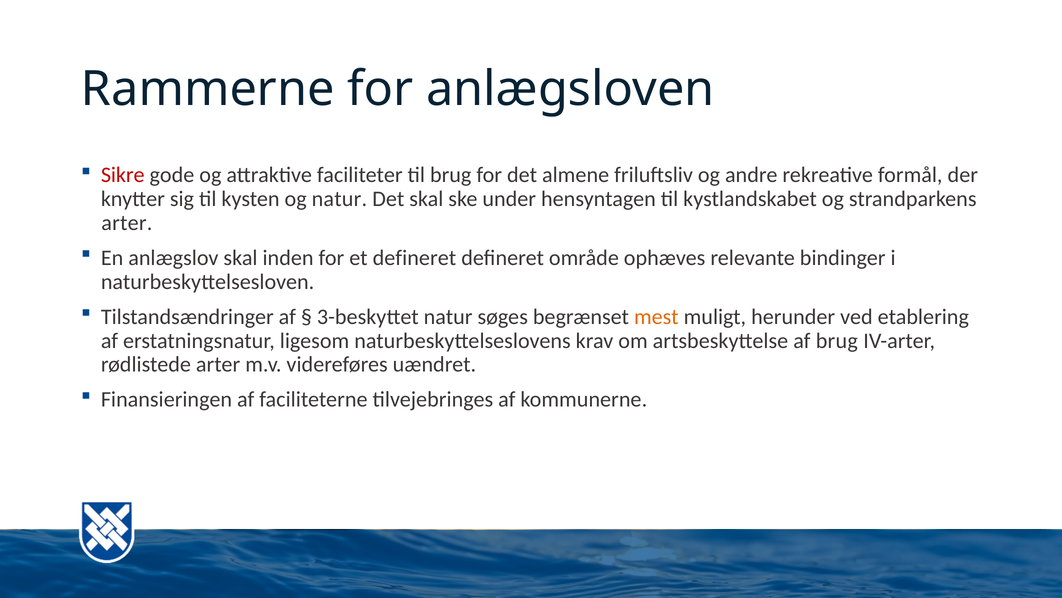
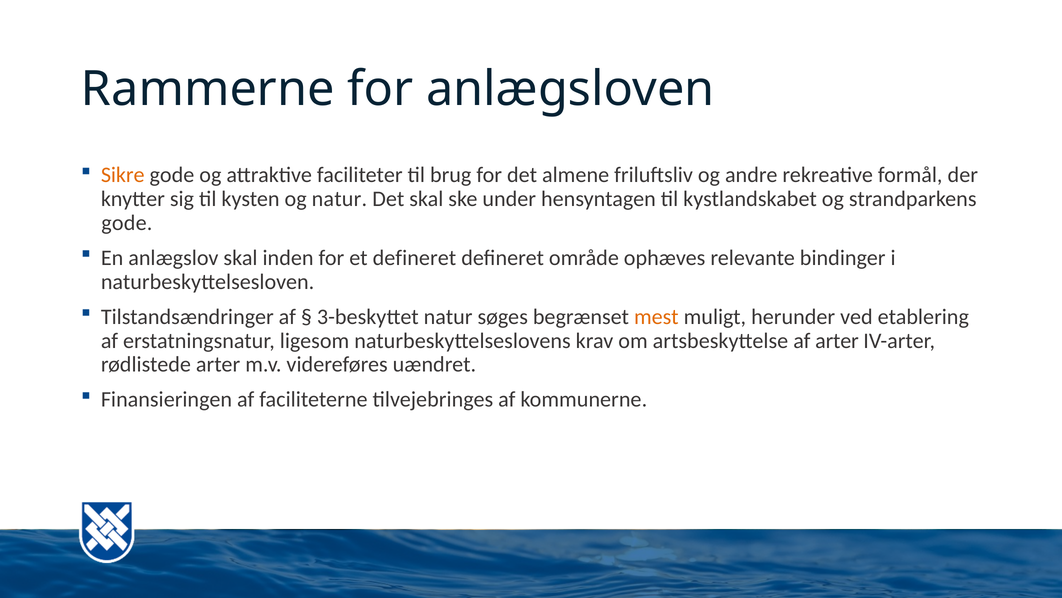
Sikre colour: red -> orange (123, 175)
arter: arter -> gode (127, 223)
af brug: brug -> arter (837, 340)
